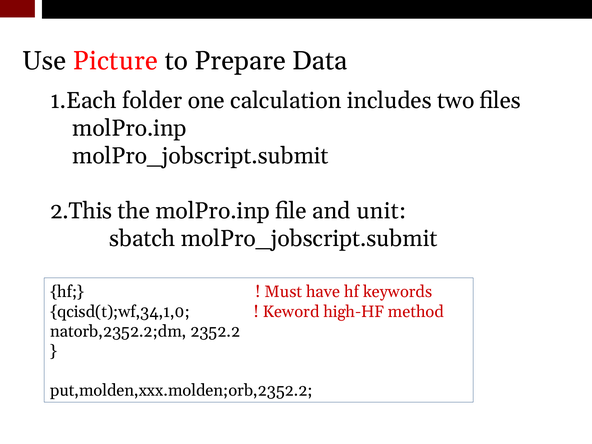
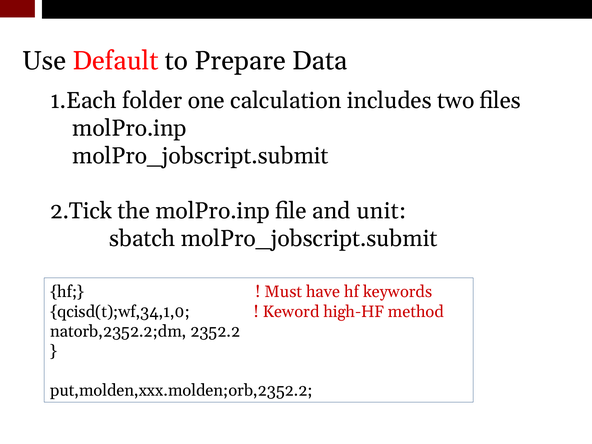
Picture: Picture -> Default (115, 61)
2.This: 2.This -> 2.Tick (81, 211)
